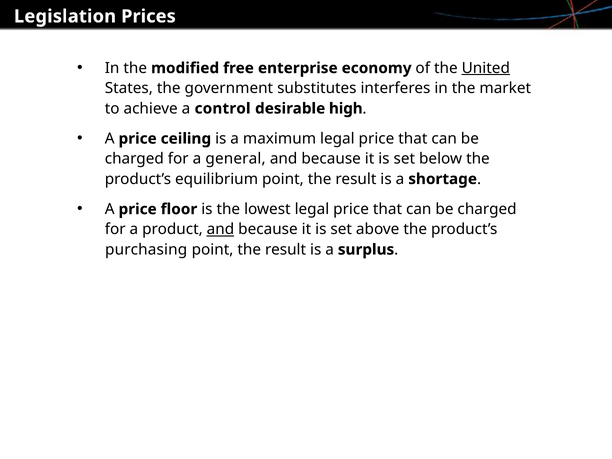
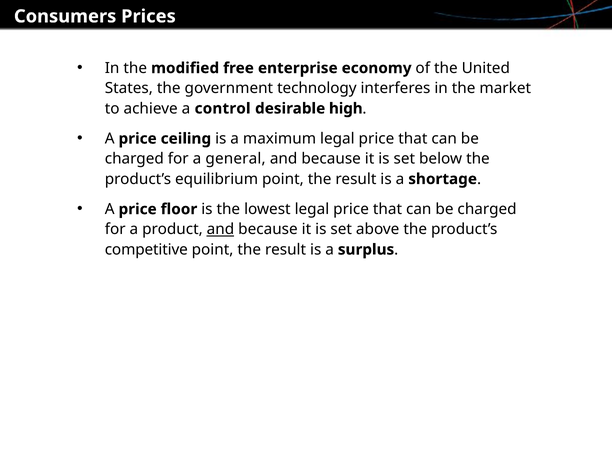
Legislation: Legislation -> Consumers (65, 16)
United underline: present -> none (486, 68)
substitutes: substitutes -> technology (317, 88)
purchasing: purchasing -> competitive (146, 250)
